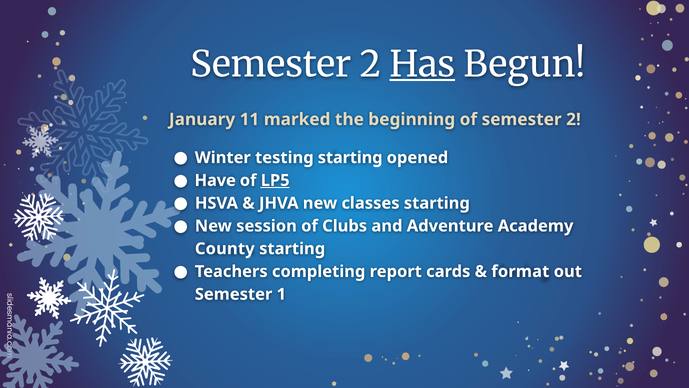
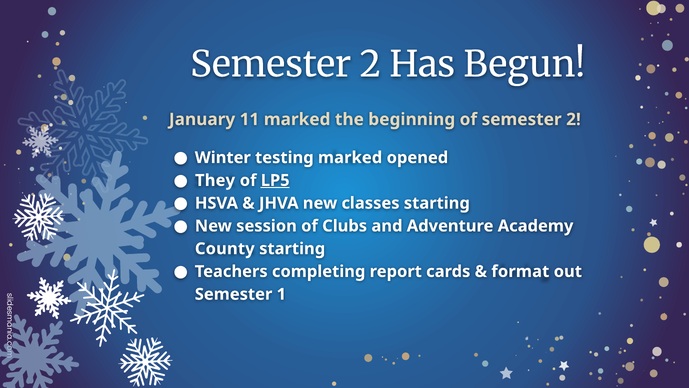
Has underline: present -> none (422, 64)
testing starting: starting -> marked (350, 157)
Have: Have -> They (215, 180)
